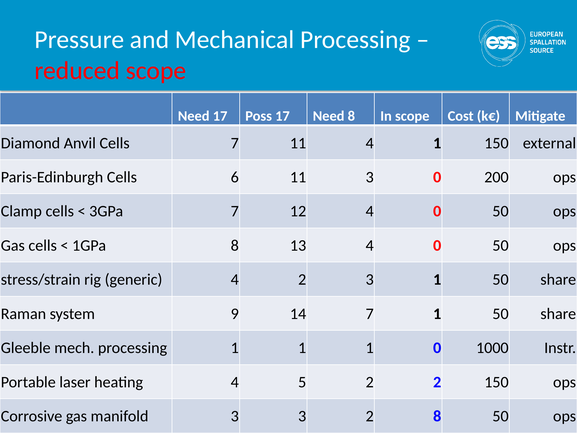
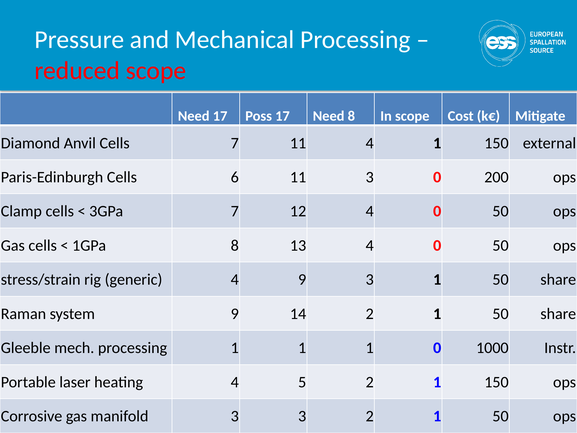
4 2: 2 -> 9 (302, 280)
14 7: 7 -> 2 (370, 314)
5 2 2: 2 -> 1 (437, 382)
3 2 8: 8 -> 1 (437, 416)
